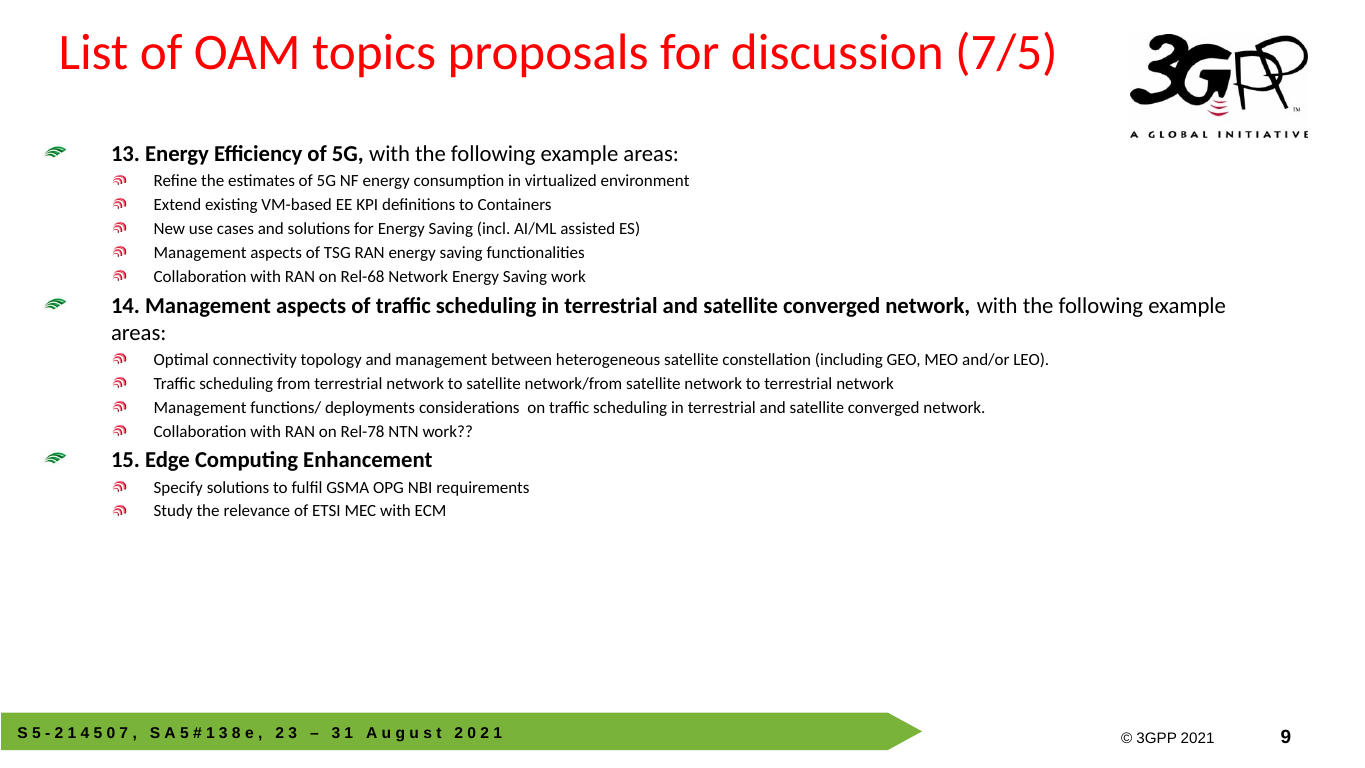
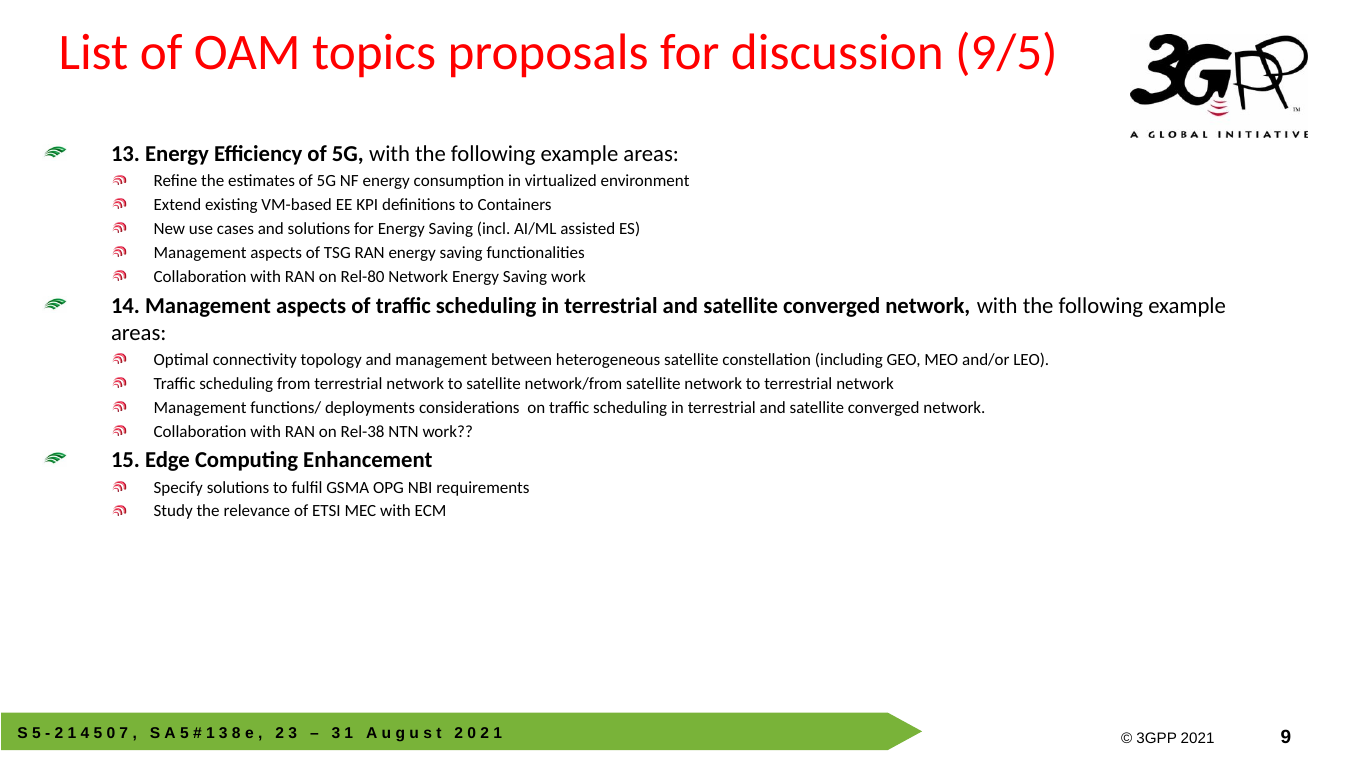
7/5: 7/5 -> 9/5 (1006, 53)
Rel-68: Rel-68 -> Rel-80 (363, 277)
Rel-78: Rel-78 -> Rel-38 (363, 432)
